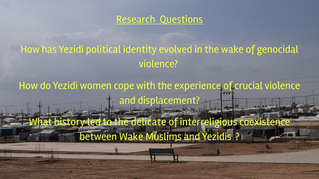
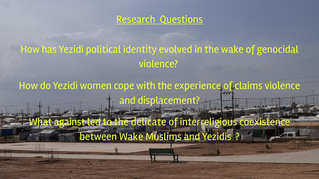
crucial: crucial -> claims (249, 86)
history: history -> against (70, 122)
